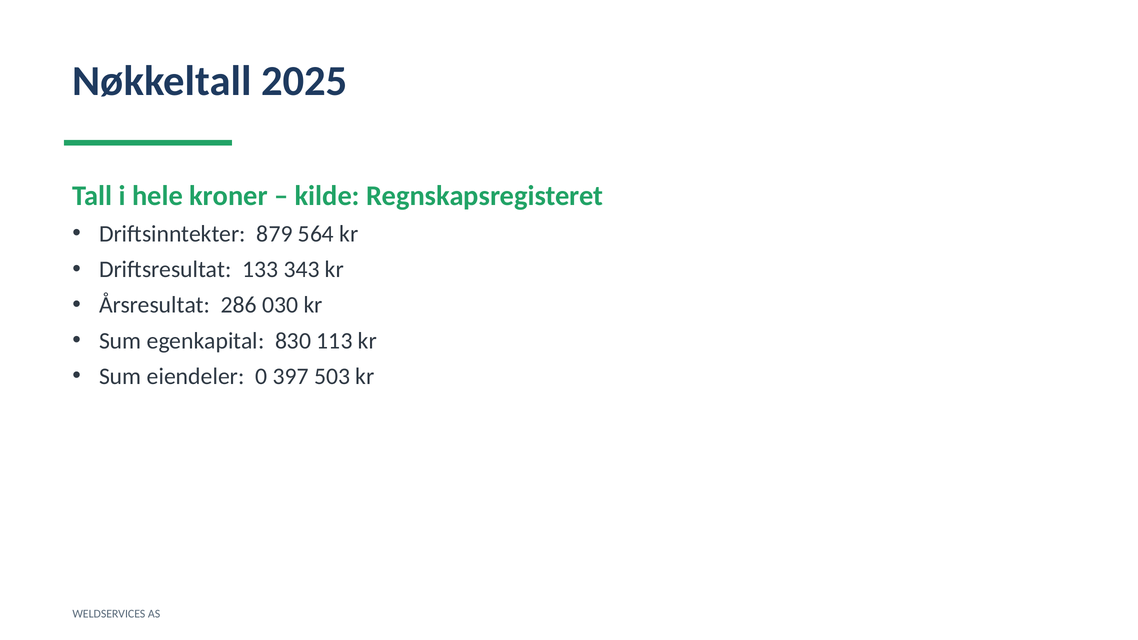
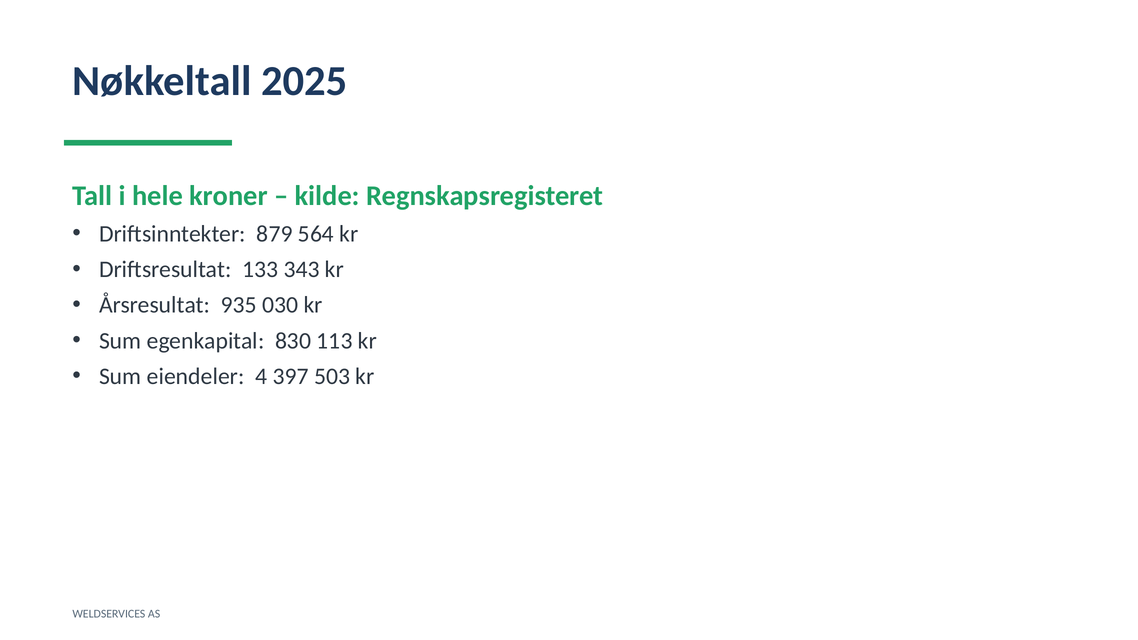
286: 286 -> 935 (239, 305)
0: 0 -> 4 (261, 376)
